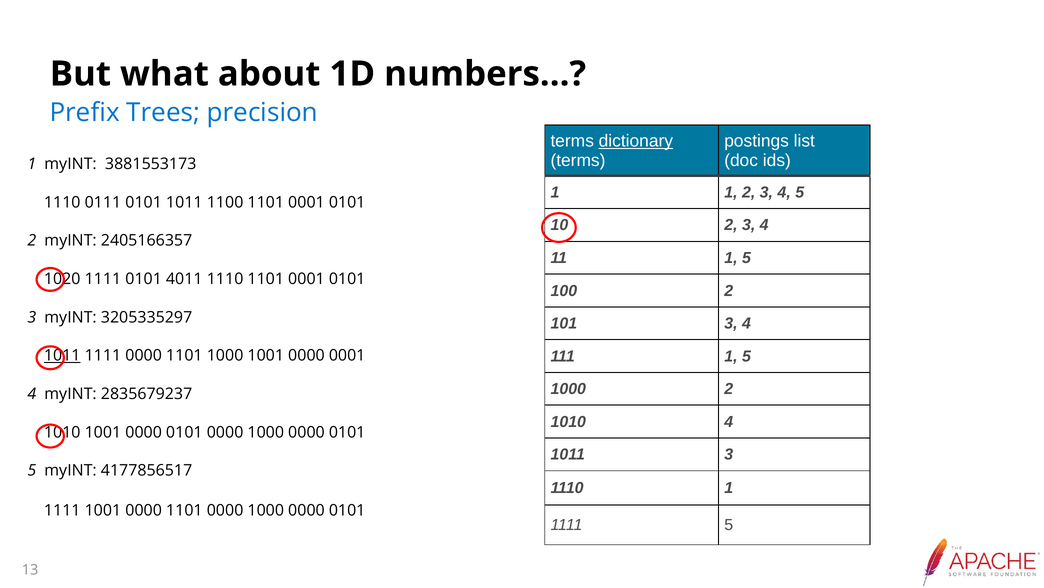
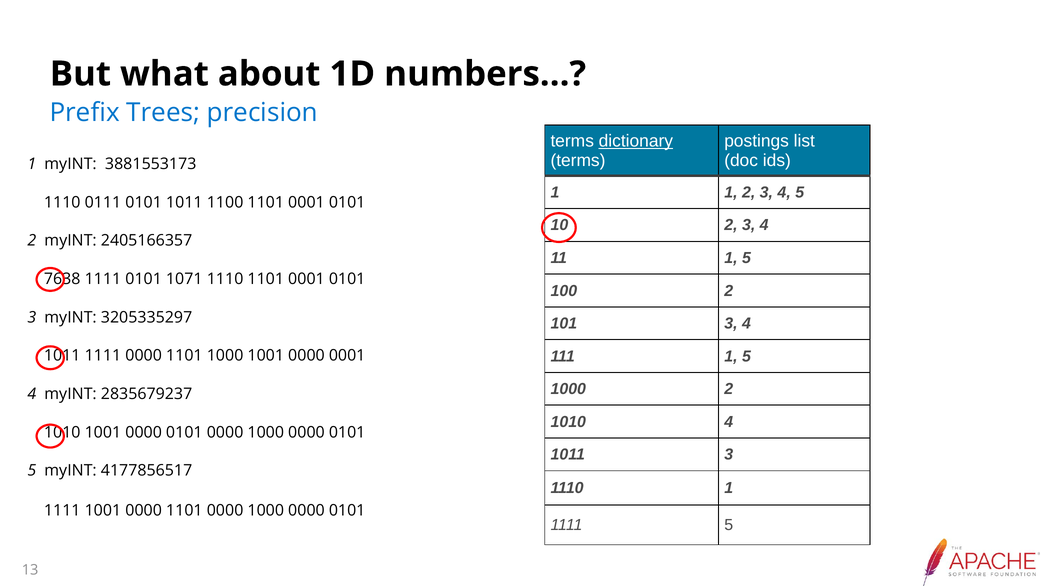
1020: 1020 -> 7638 (62, 279)
4011: 4011 -> 1071 (184, 279)
1011 underline: present -> none (62, 355)
